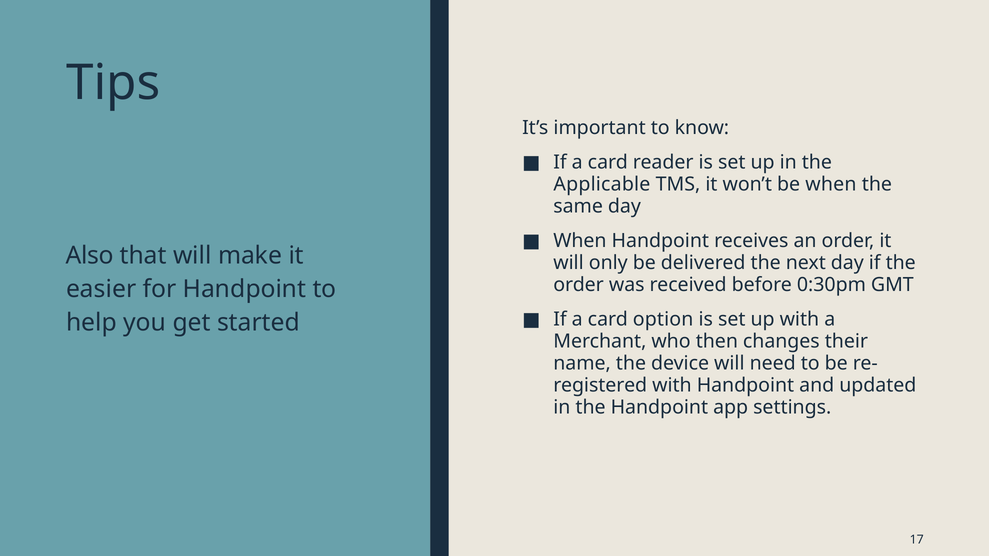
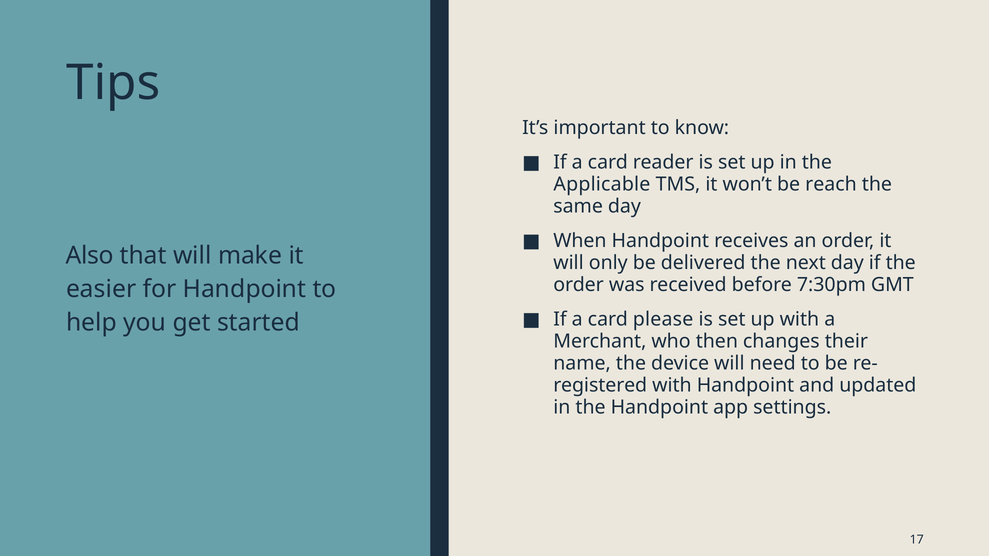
be when: when -> reach (831, 184)
0:30pm: 0:30pm -> 7:30pm (831, 285)
option: option -> please (663, 319)
